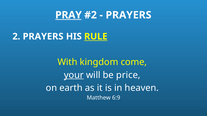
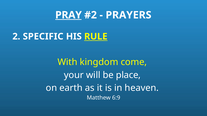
2 PRAYERS: PRAYERS -> SPECIFIC (43, 37)
your underline: present -> none (74, 75)
price: price -> place (128, 75)
